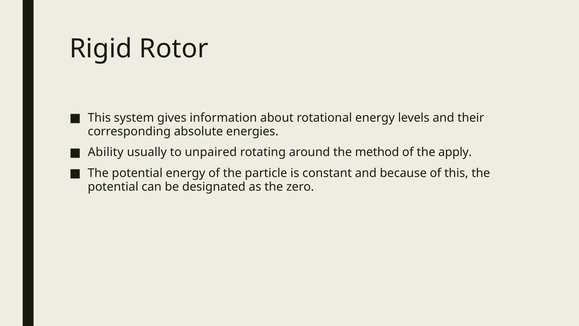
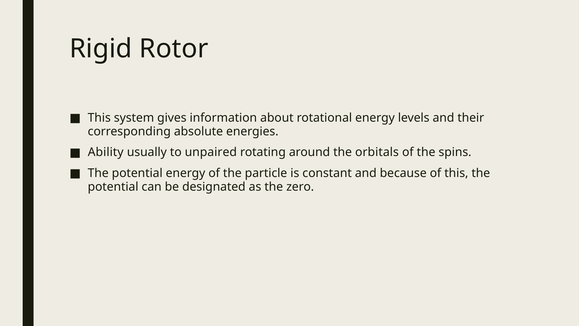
method: method -> orbitals (377, 152)
apply: apply -> spins (455, 152)
